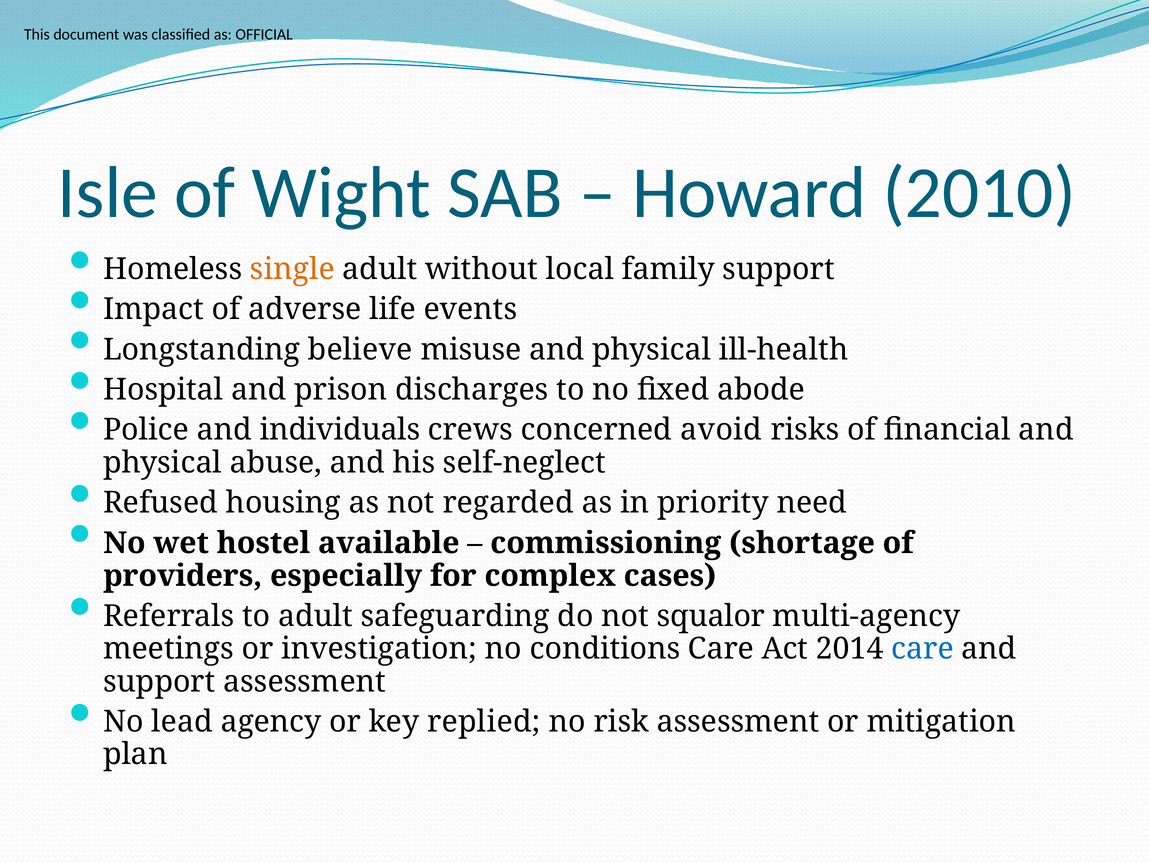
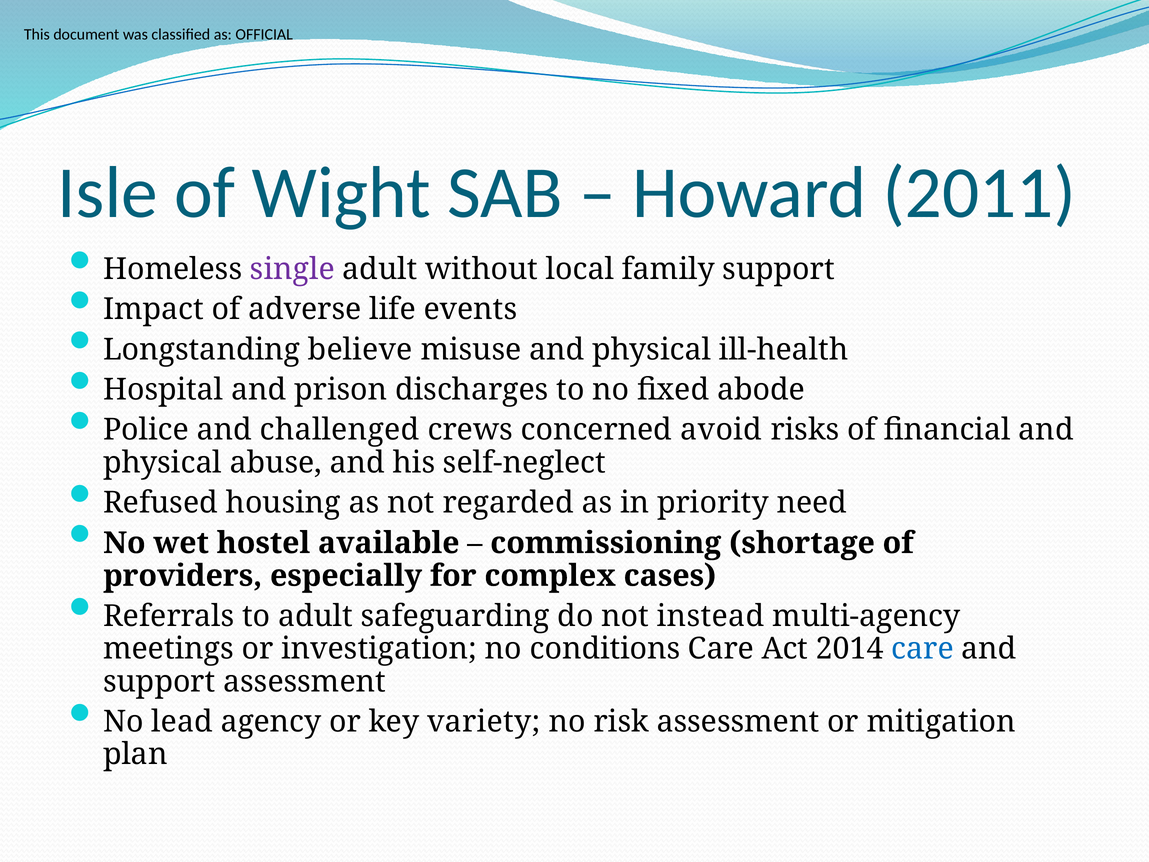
2010: 2010 -> 2011 (979, 193)
single colour: orange -> purple (292, 269)
individuals: individuals -> challenged (340, 430)
squalor: squalor -> instead (711, 616)
replied: replied -> variety (484, 722)
